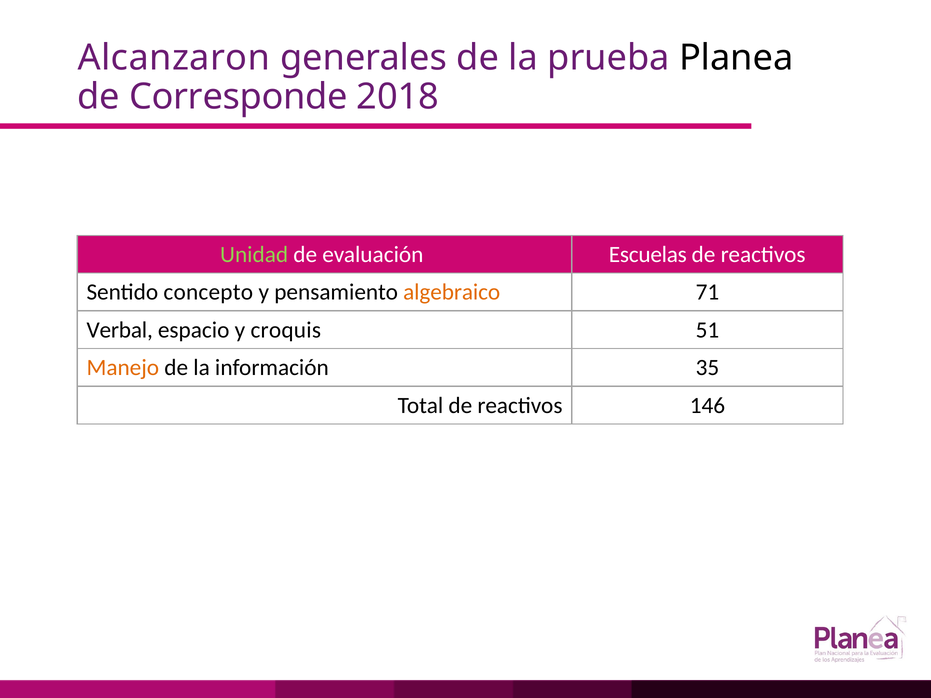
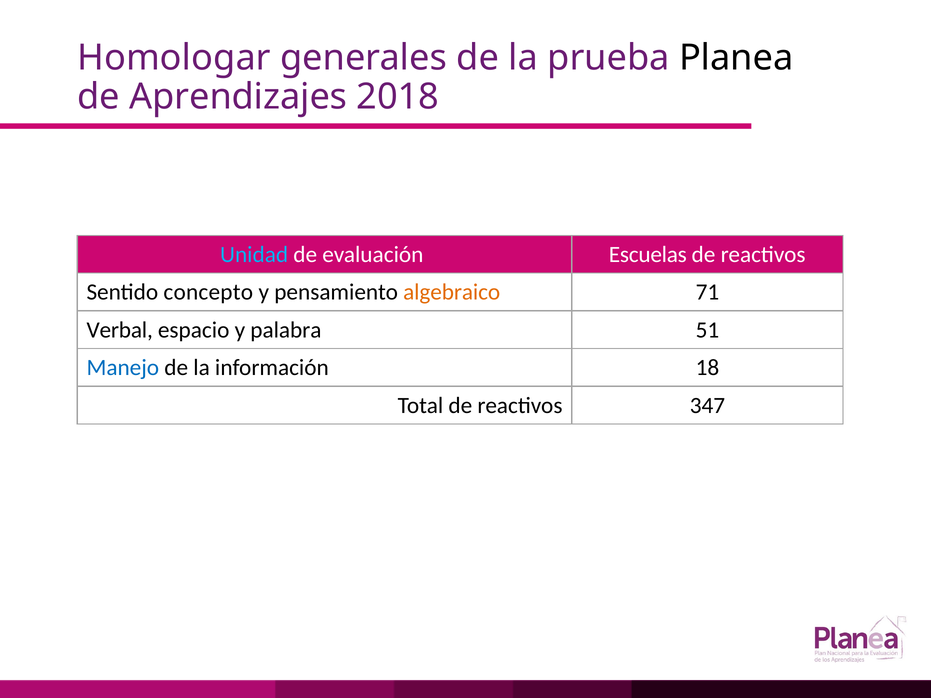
Alcanzaron: Alcanzaron -> Homologar (174, 58)
Corresponde: Corresponde -> Aprendizajes (238, 97)
Unidad colour: light green -> light blue (254, 255)
croquis: croquis -> palabra (286, 330)
Manejo colour: orange -> blue (123, 368)
35: 35 -> 18 (707, 368)
146: 146 -> 347 (707, 406)
